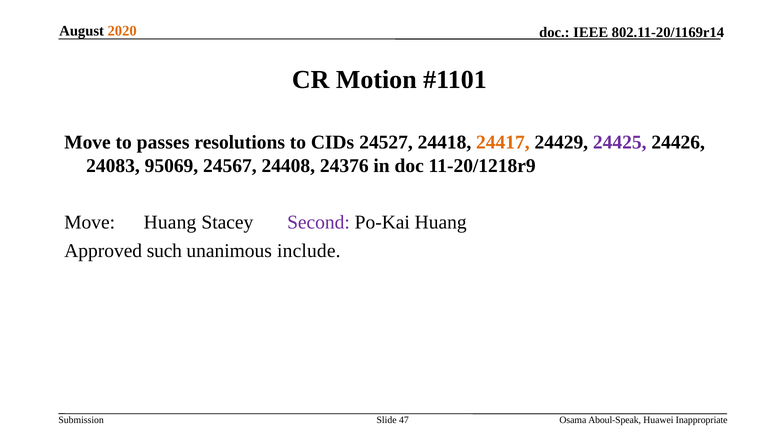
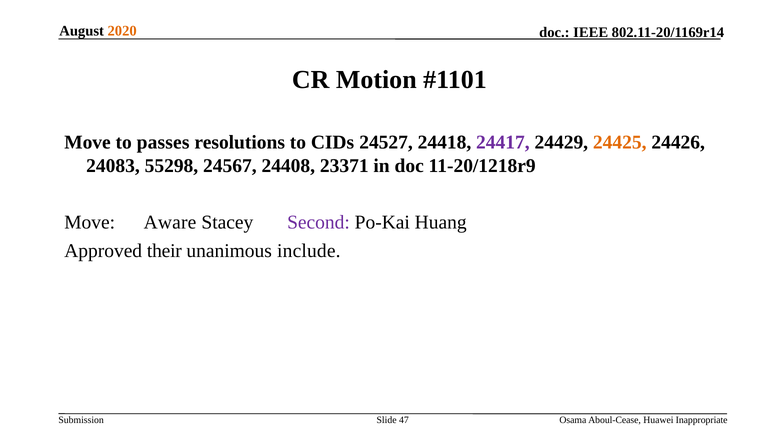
24417 colour: orange -> purple (503, 143)
24425 colour: purple -> orange (620, 143)
95069: 95069 -> 55298 (171, 166)
24376: 24376 -> 23371 (344, 166)
Move Huang: Huang -> Aware (170, 222)
such: such -> their (164, 251)
Aboul-Speak: Aboul-Speak -> Aboul-Cease (615, 420)
